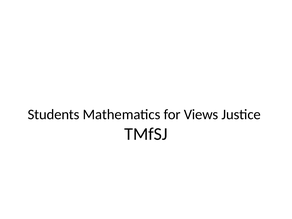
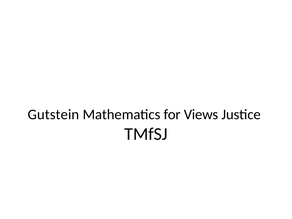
Students: Students -> Gutstein (53, 114)
